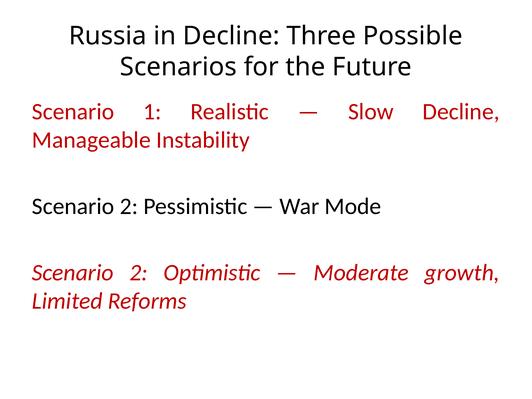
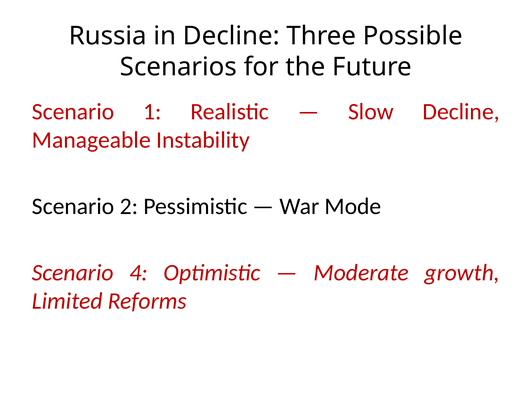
2: 2 -> 4 (139, 273)
